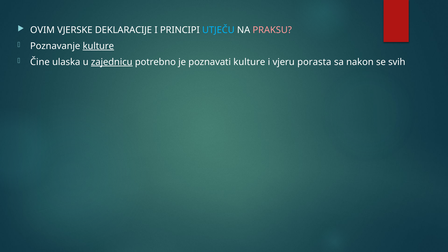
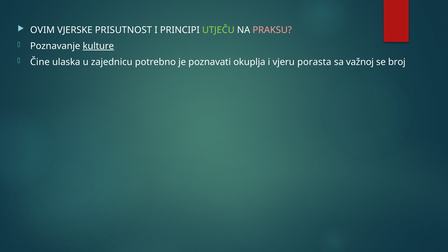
DEKLARACIJE: DEKLARACIJE -> PRISUTNOST (123, 30)
UTJEČU colour: light blue -> light green (218, 30)
zajednicu underline: present -> none (112, 62)
poznavati kulture: kulture -> okuplja (249, 62)
nakon: nakon -> važnoj (360, 62)
svih: svih -> broj (397, 62)
